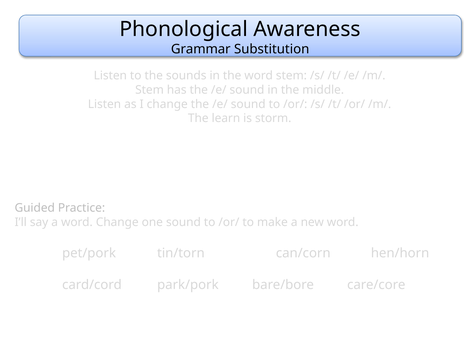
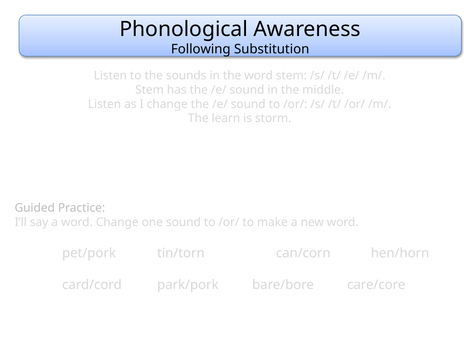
Grammar: Grammar -> Following (201, 49)
